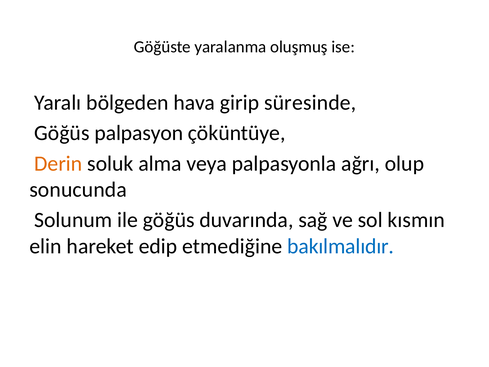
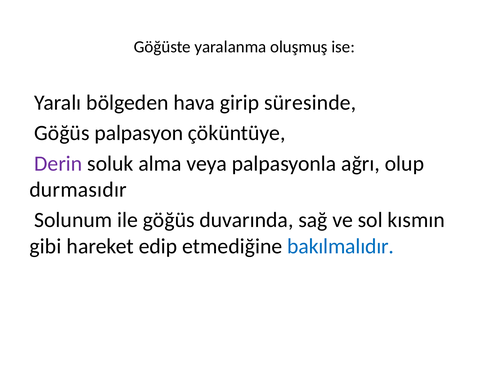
Derin colour: orange -> purple (58, 163)
sonucunda: sonucunda -> durmasıdır (78, 190)
elin: elin -> gibi (45, 246)
